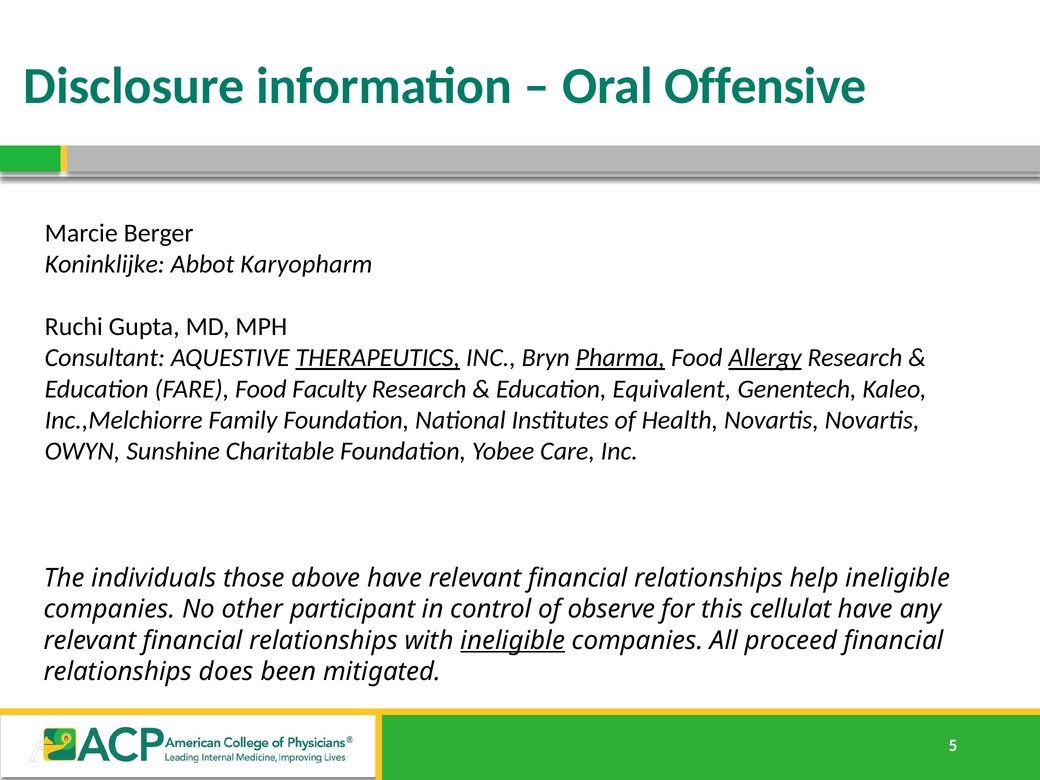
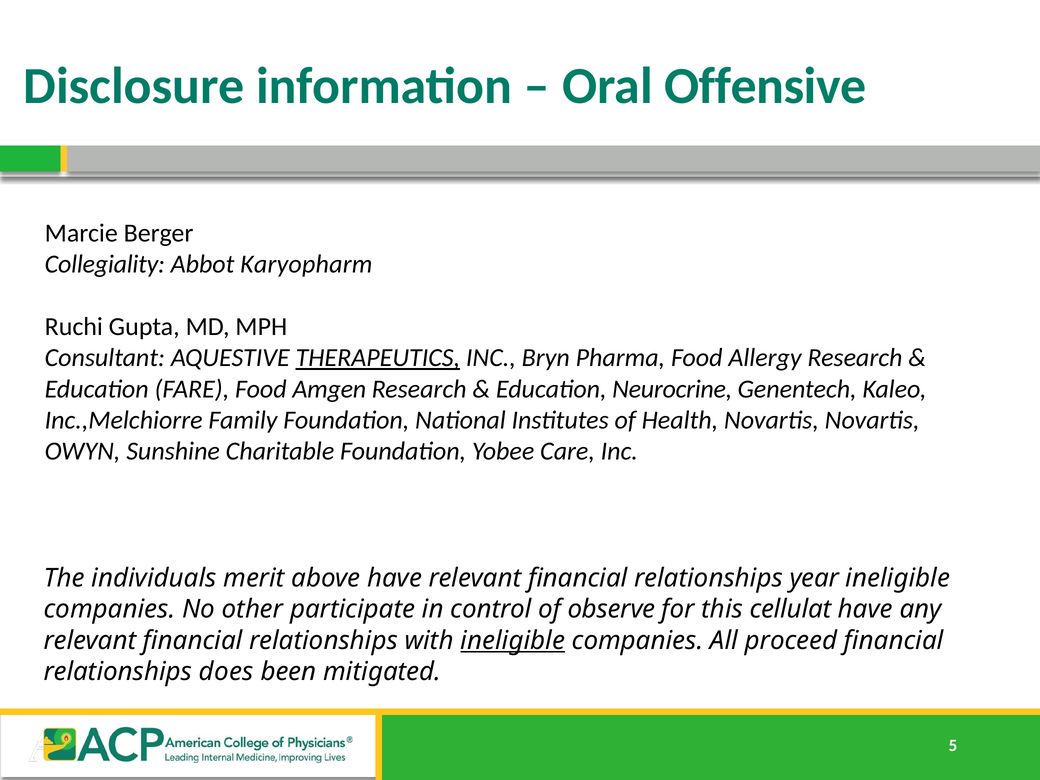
Koninklijke: Koninklijke -> Collegiality (105, 264)
Pharma underline: present -> none (620, 358)
Allergy underline: present -> none (765, 358)
Faculty: Faculty -> Amgen (329, 389)
Equivalent: Equivalent -> Neurocrine (672, 389)
those: those -> merit (254, 578)
help: help -> year (814, 578)
participant: participant -> participate (353, 609)
